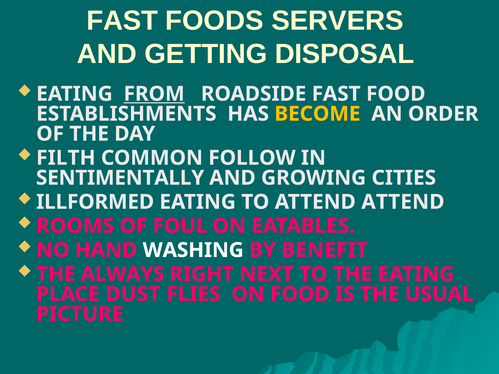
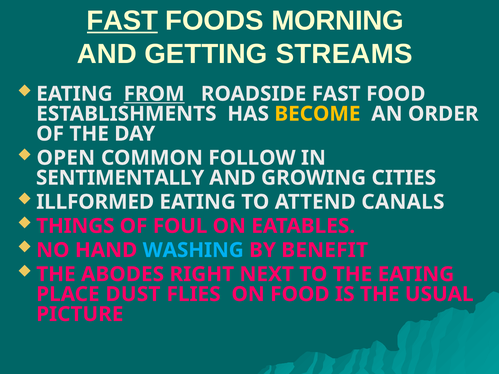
FAST underline: none -> present (122, 21)
SERVERS: SERVERS -> MORNING (338, 21)
DISPOSAL: DISPOSAL -> STREAMS (344, 54)
FILTH: FILTH -> OPEN (66, 158)
ATTEND ATTEND: ATTEND -> CANALS (403, 202)
ROOMS: ROOMS -> THINGS (75, 226)
WASHING colour: white -> light blue (193, 250)
ALWAYS: ALWAYS -> ABODES (123, 274)
